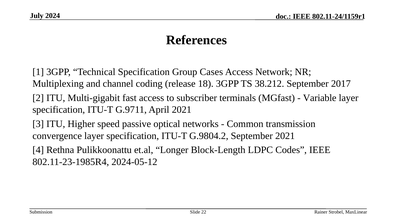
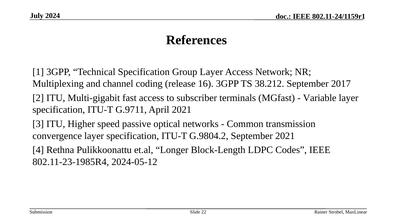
Group Cases: Cases -> Layer (211, 72)
18: 18 -> 16 (206, 84)
